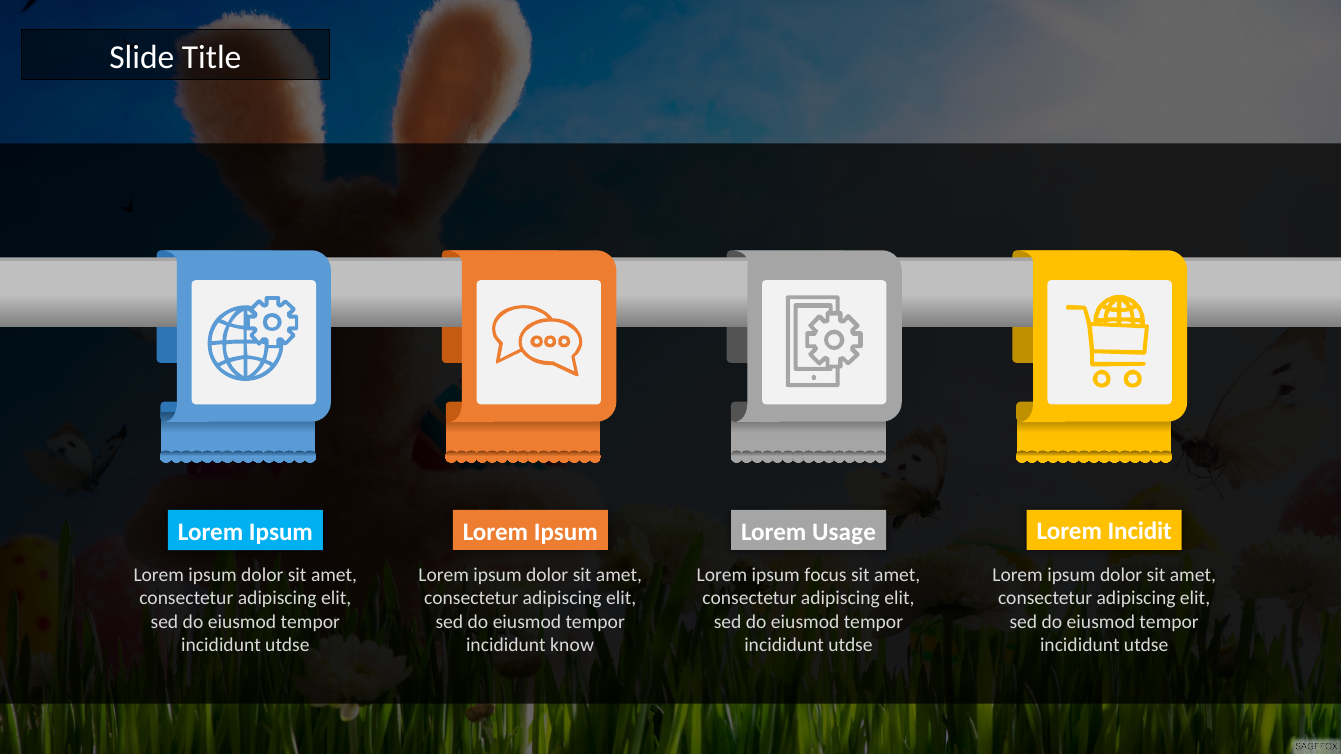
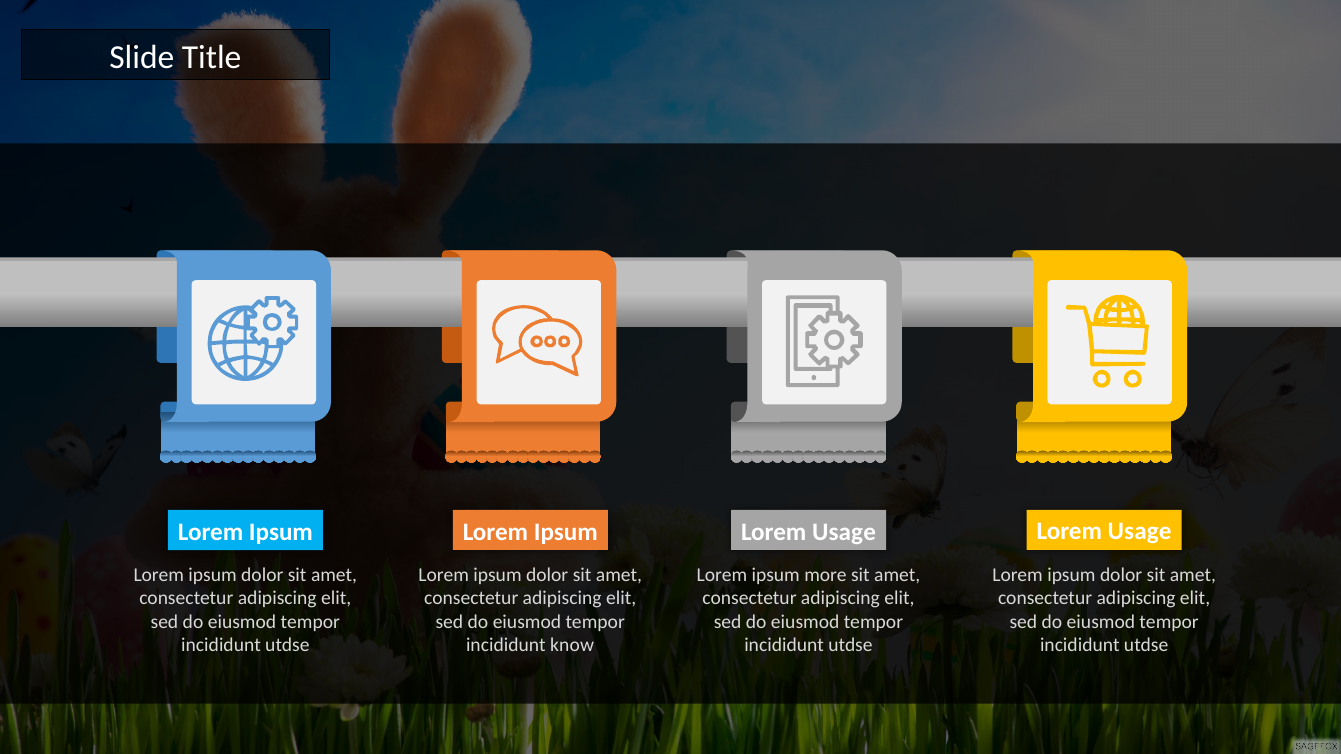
Incidit: Incidit -> Usage (1140, 532)
focus: focus -> more (825, 575)
